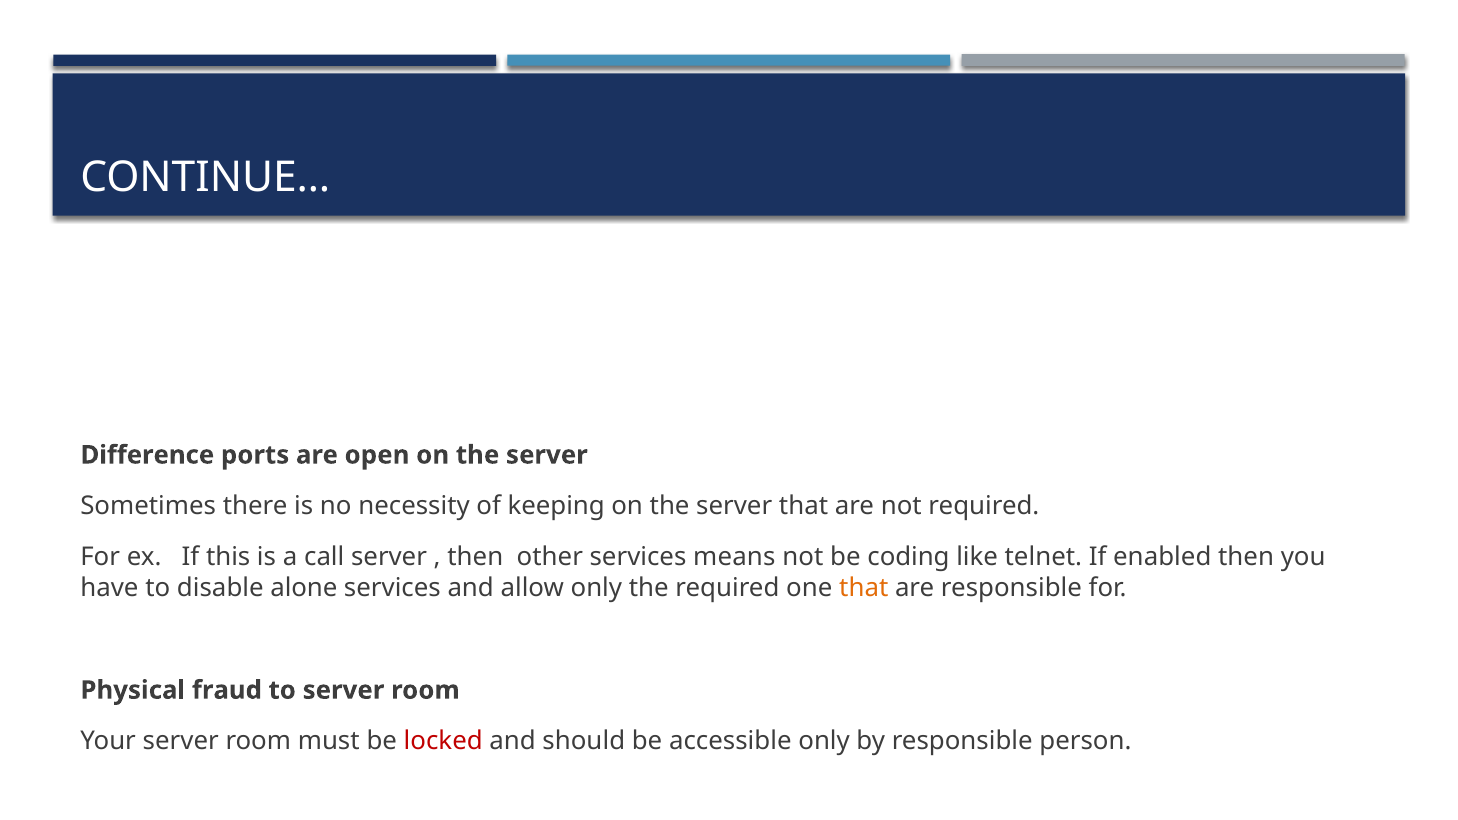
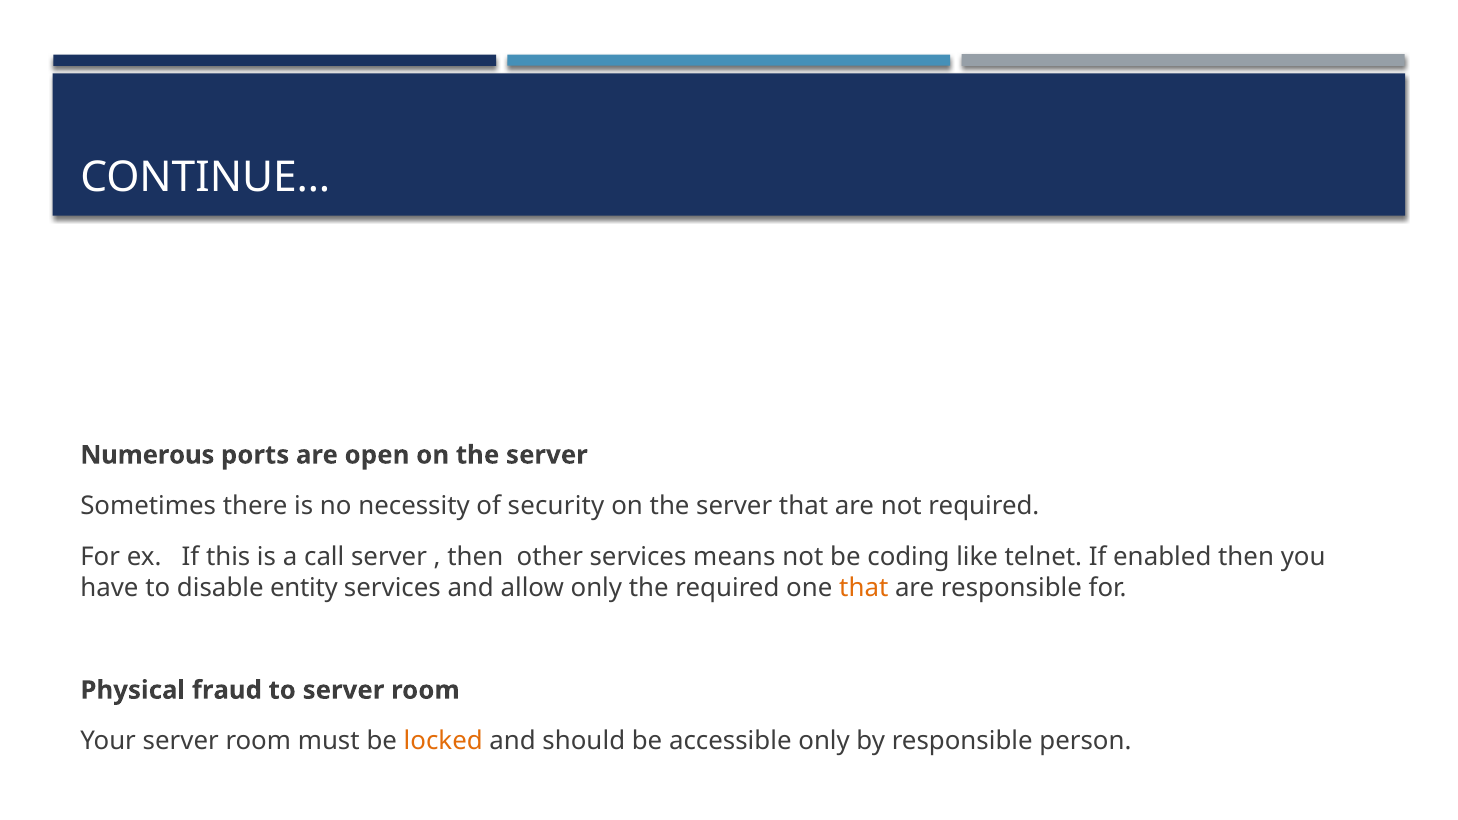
Difference: Difference -> Numerous (147, 455)
keeping: keeping -> security (556, 506)
alone: alone -> entity (304, 588)
locked colour: red -> orange (443, 741)
